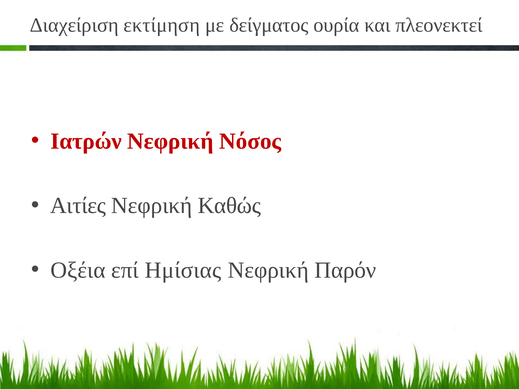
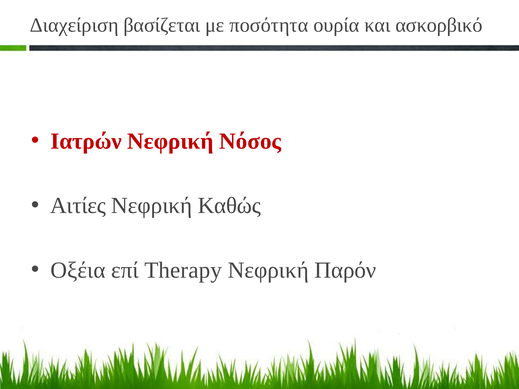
εκτίμηση: εκτίμηση -> βασίζεται (162, 25)
δείγματος: δείγματος -> ποσότητα (269, 25)
πλεονεκτεί: πλεονεκτεί -> ασκορβικό (439, 25)
Ημίσιας: Ημίσιας -> Therapy (183, 270)
